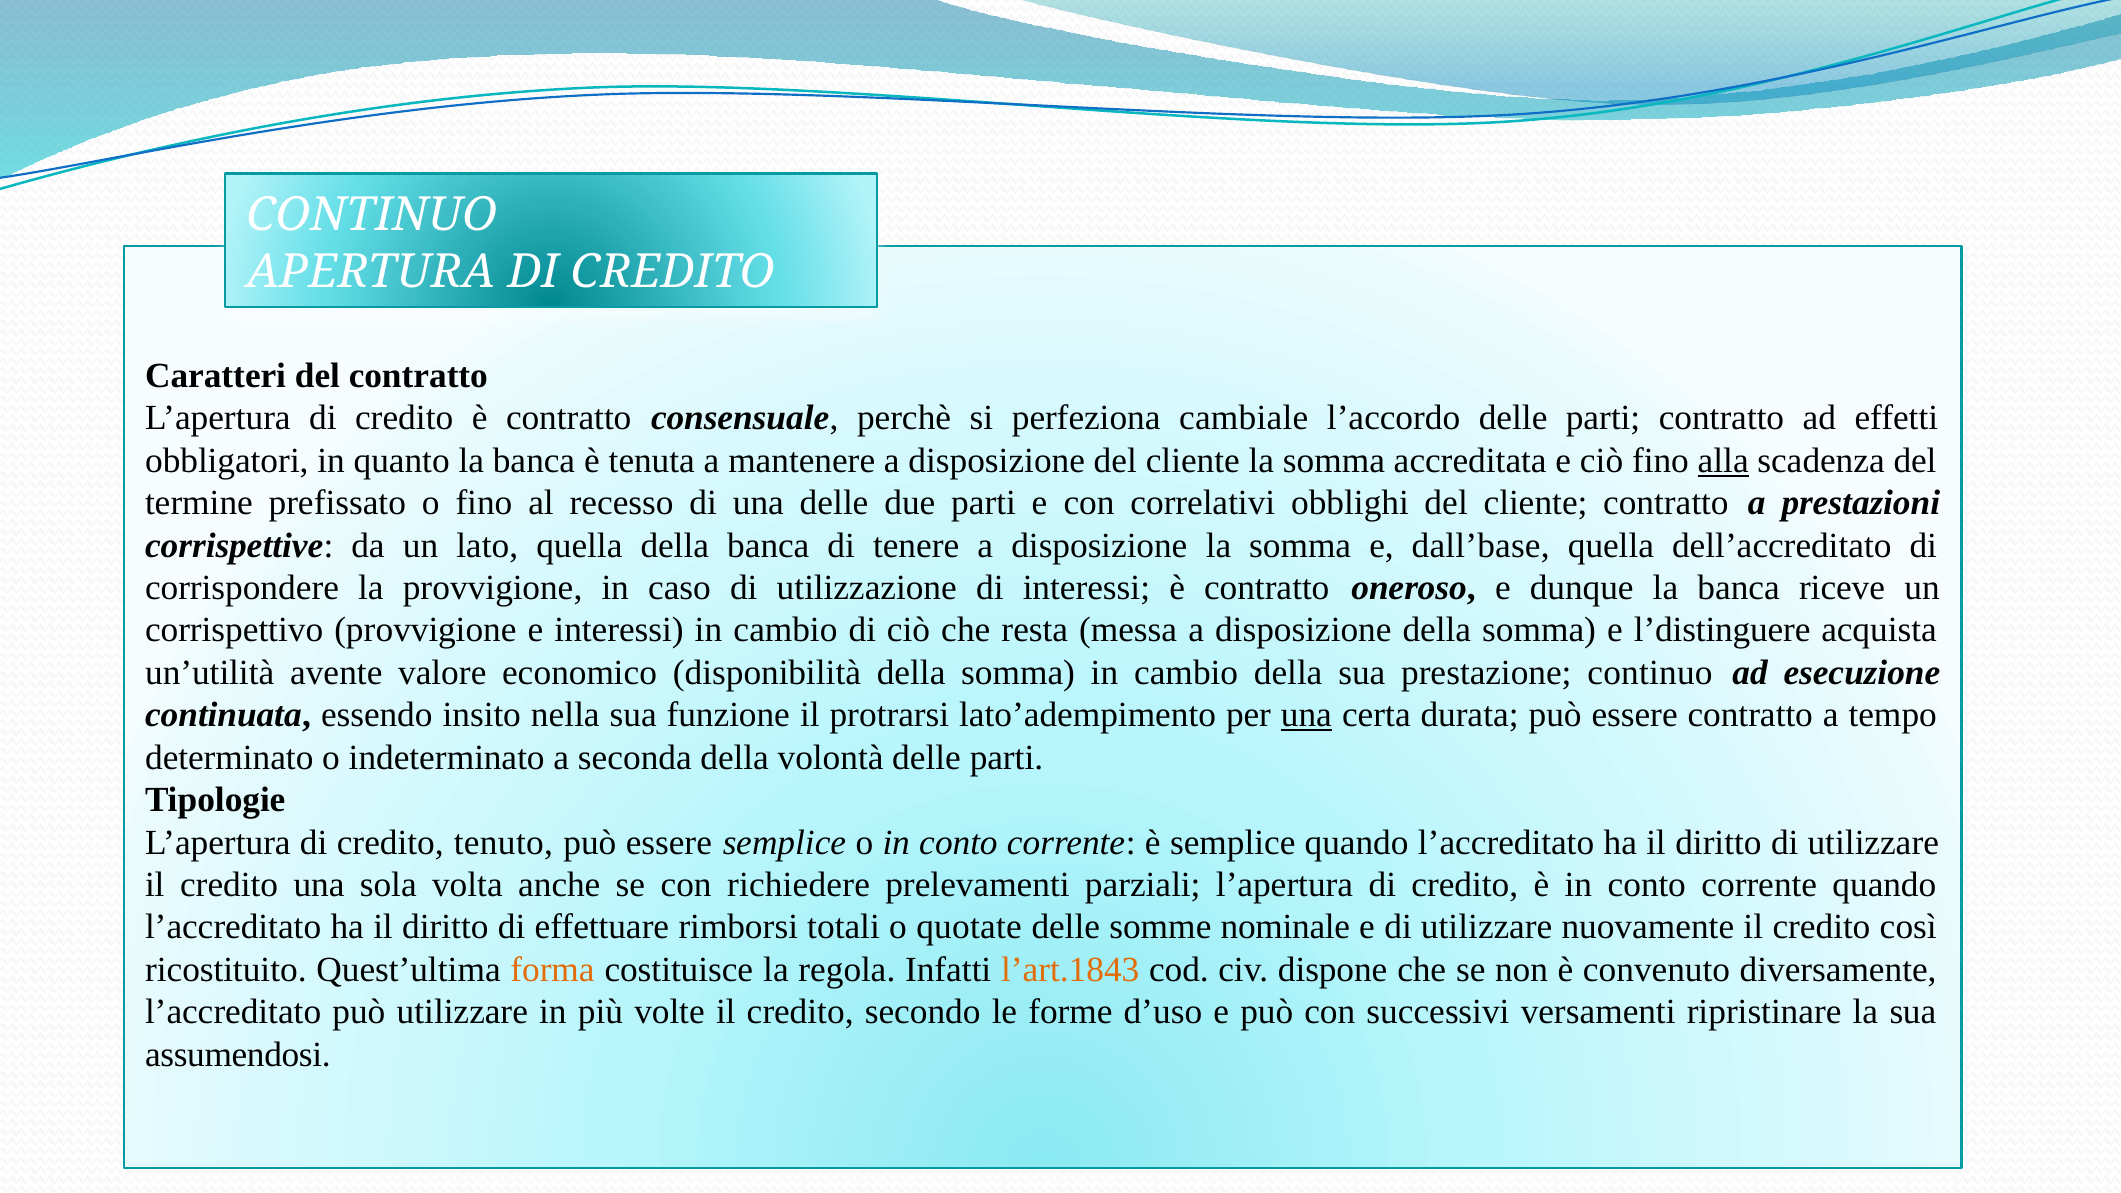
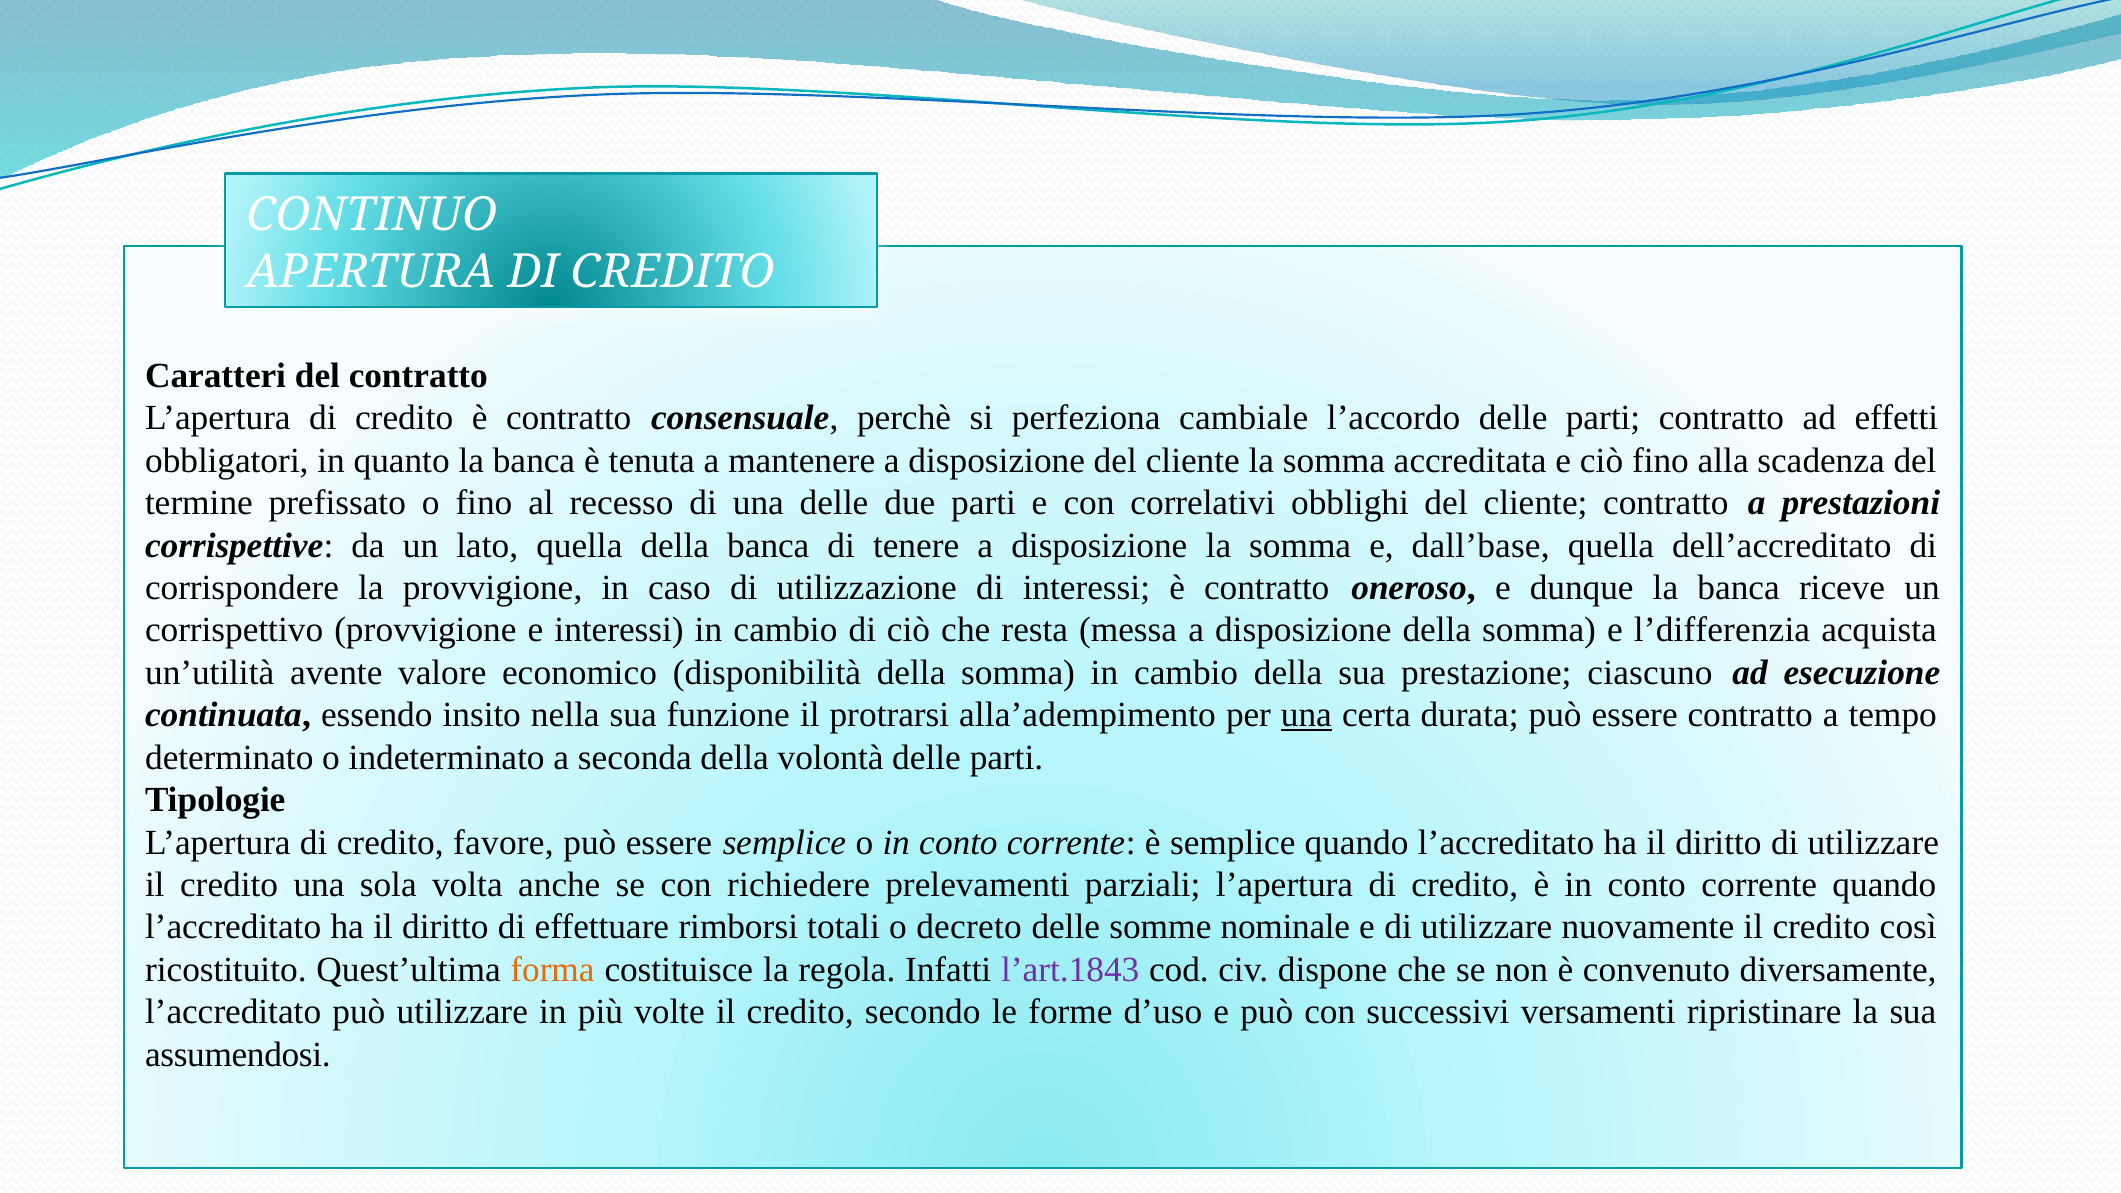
alla underline: present -> none (1723, 461)
l’distinguere: l’distinguere -> l’differenzia (1722, 630)
prestazione continuo: continuo -> ciascuno (1650, 673)
lato’adempimento: lato’adempimento -> alla’adempimento (1088, 715)
tenuto: tenuto -> favore (503, 842)
quotate: quotate -> decreto (969, 927)
l’art.1843 colour: orange -> purple (1070, 970)
